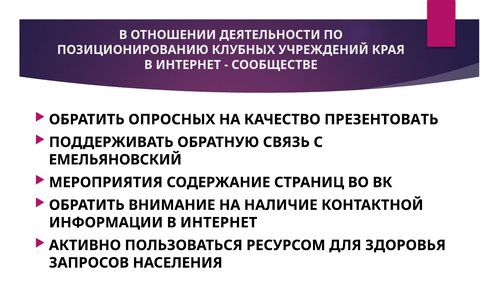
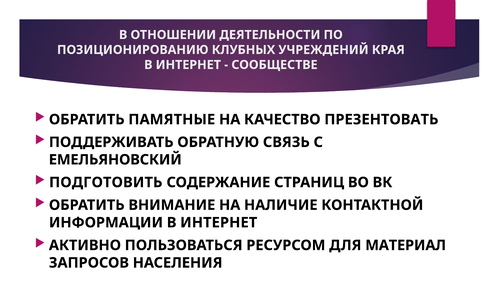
ОПРОСНЫХ: ОПРОСНЫХ -> ПАМЯТНЫЕ (172, 119)
МЕРОПРИЯТИЯ: МЕРОПРИЯТИЯ -> ПОДГОТОВИТЬ (106, 182)
ЗДОРОВЬЯ: ЗДОРОВЬЯ -> МАТЕРИАЛ (406, 245)
